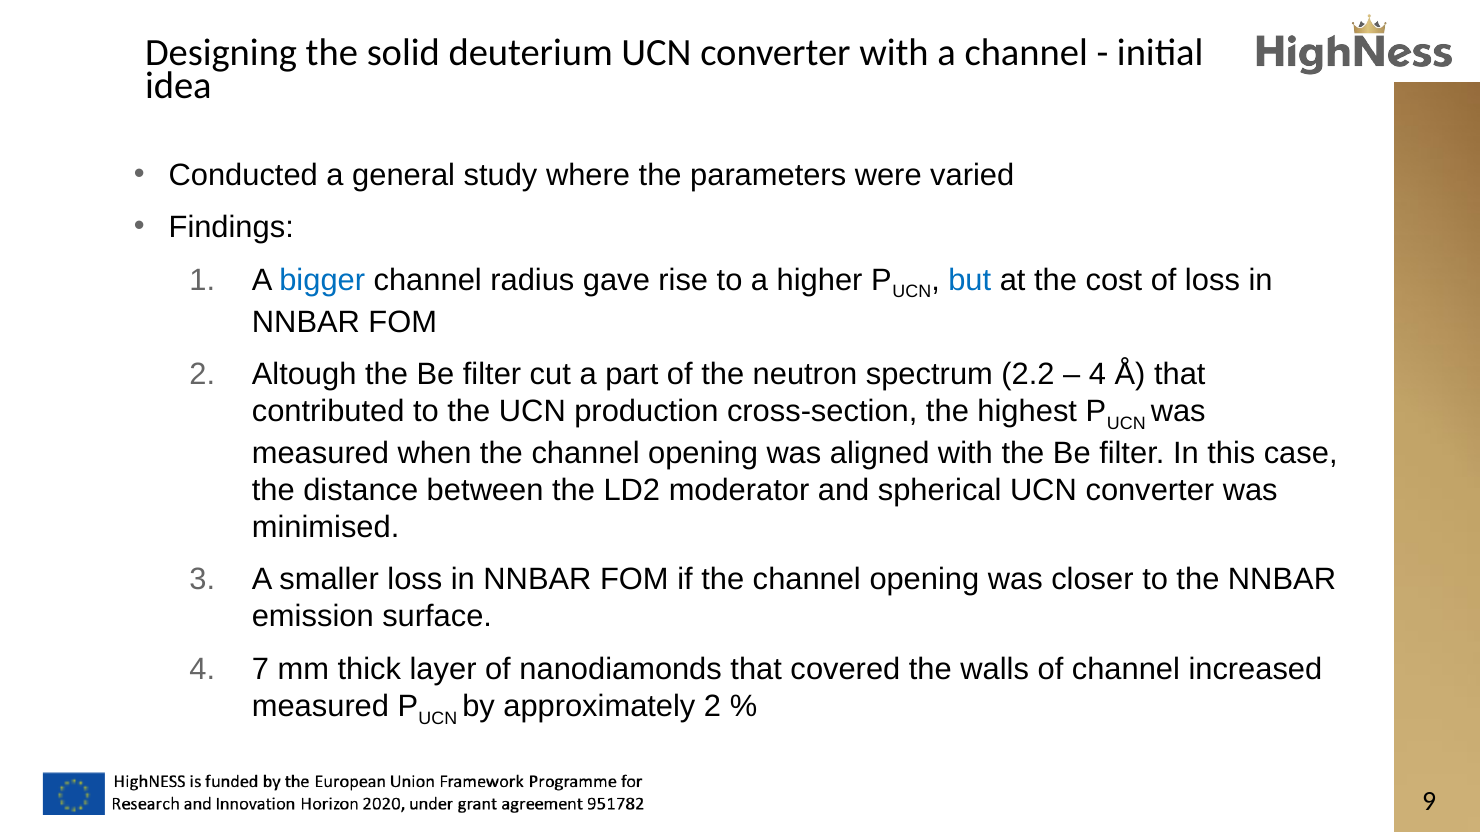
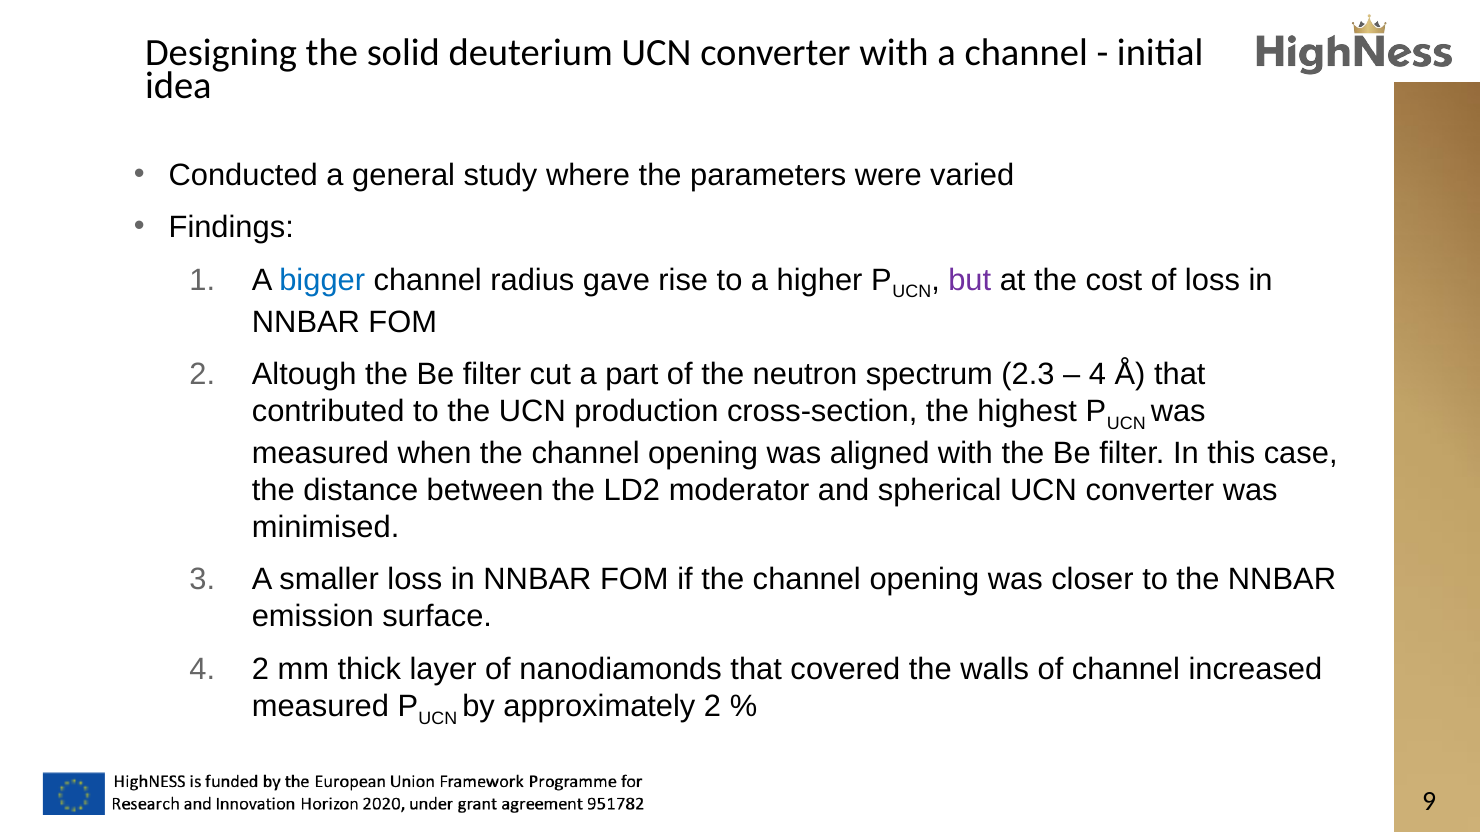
but colour: blue -> purple (970, 280)
2.2: 2.2 -> 2.3 (1028, 375)
4 7: 7 -> 2 (261, 670)
